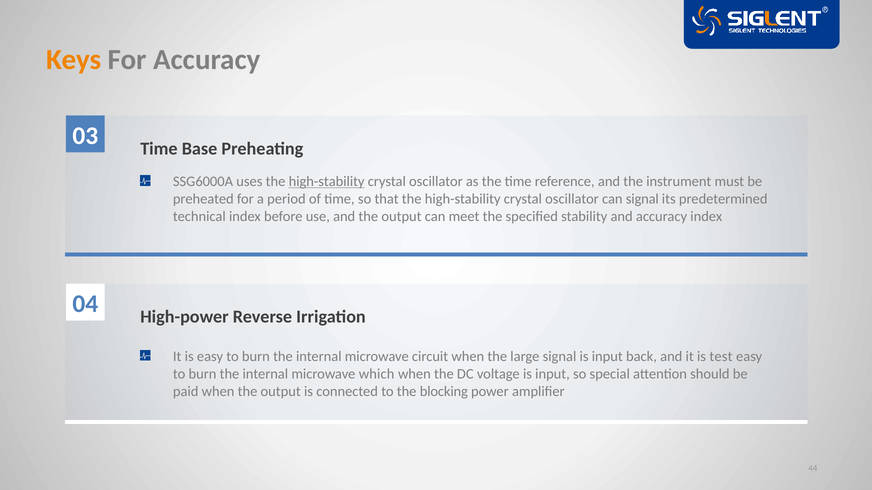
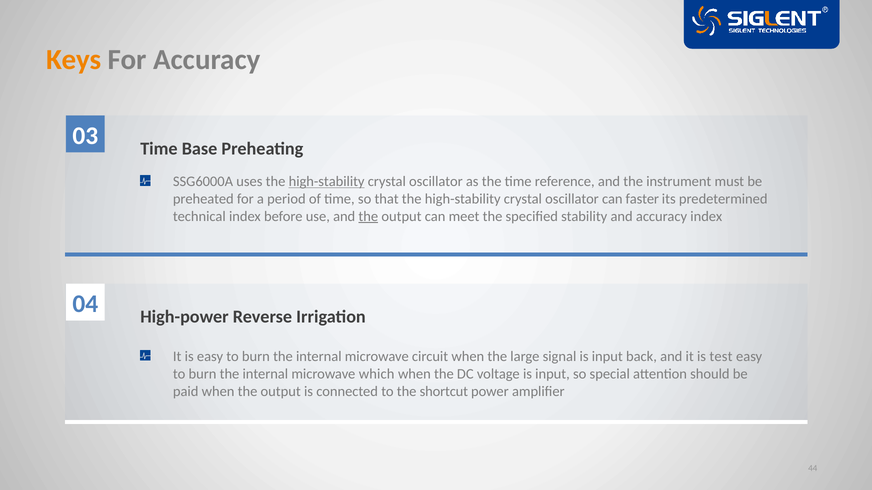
can signal: signal -> faster (642, 199)
the underline: none -> present (368, 217)
blocking: blocking -> shortcut (444, 392)
